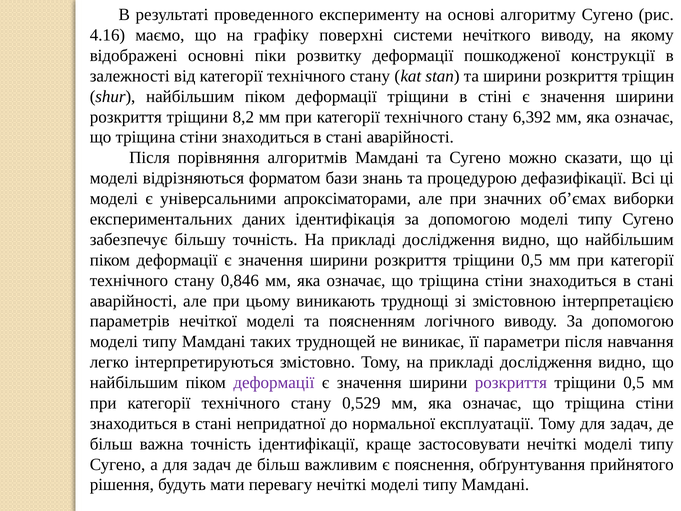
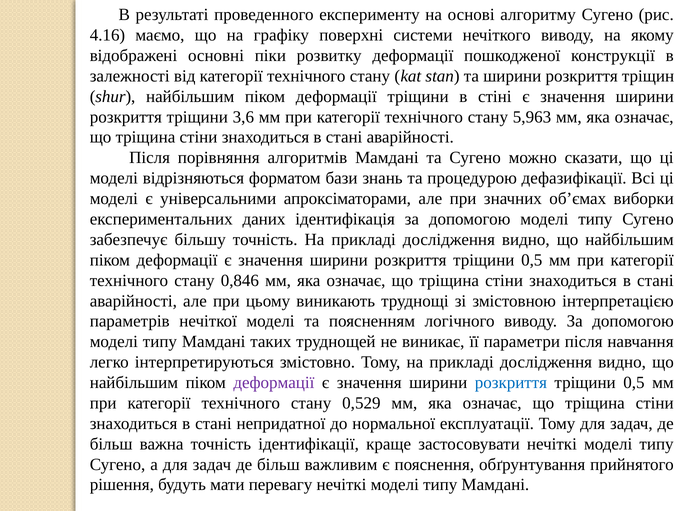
8,2: 8,2 -> 3,6 (243, 117)
6,392: 6,392 -> 5,963 (532, 117)
розкриття colour: purple -> blue (511, 382)
